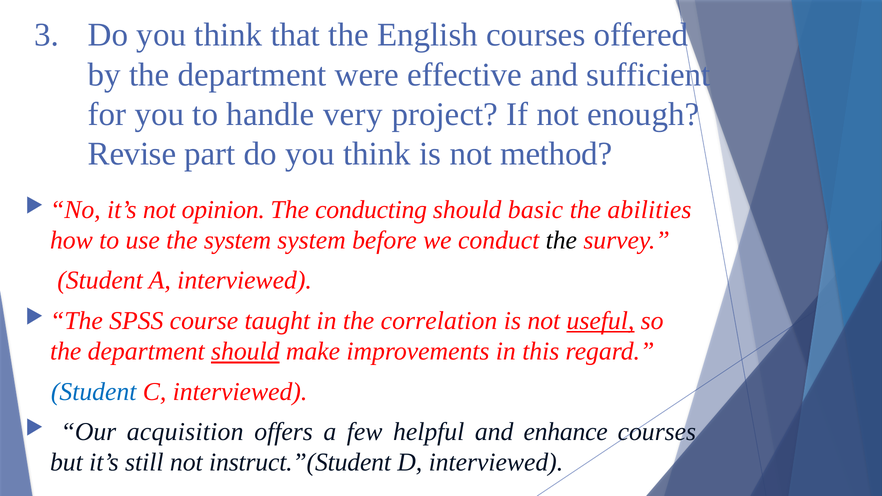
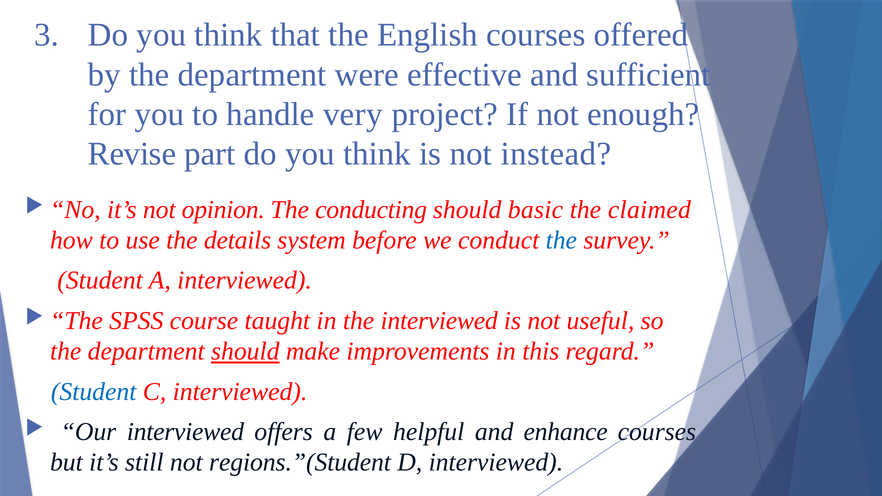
method: method -> instead (556, 154)
abilities: abilities -> claimed (649, 210)
the system: system -> details (238, 240)
the colour: black -> blue (561, 240)
the correlation: correlation -> interviewed (439, 321)
useful underline: present -> none (600, 321)
Our acquisition: acquisition -> interviewed (185, 432)
instruct.”(Student: instruct.”(Student -> regions.”(Student (300, 463)
